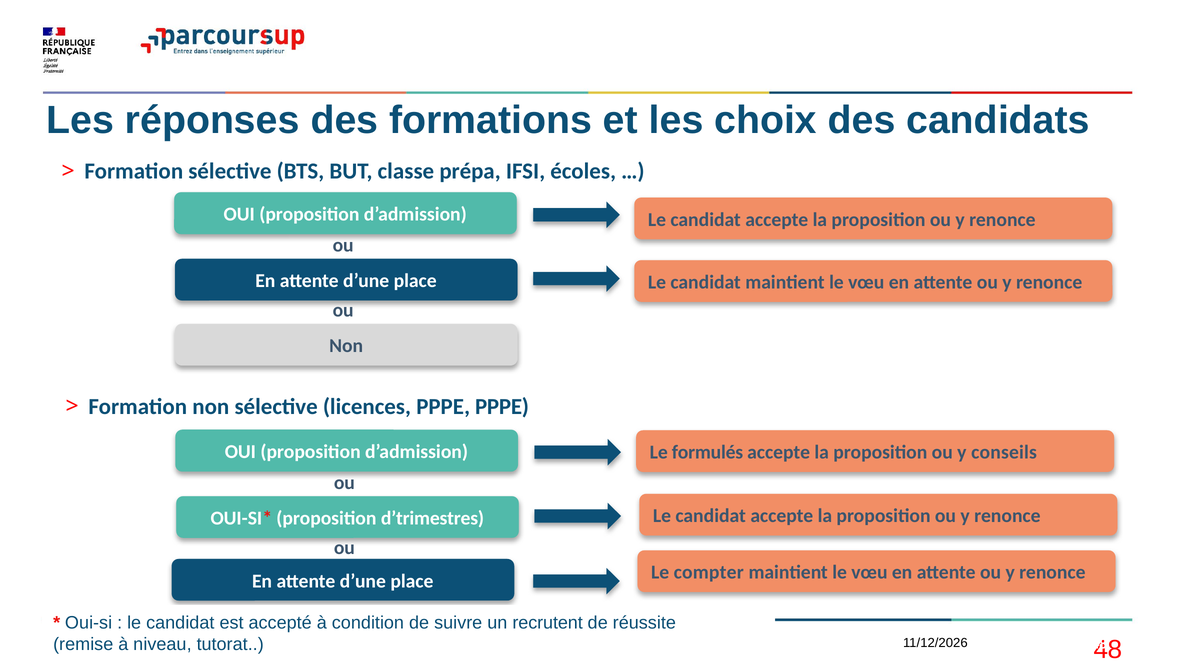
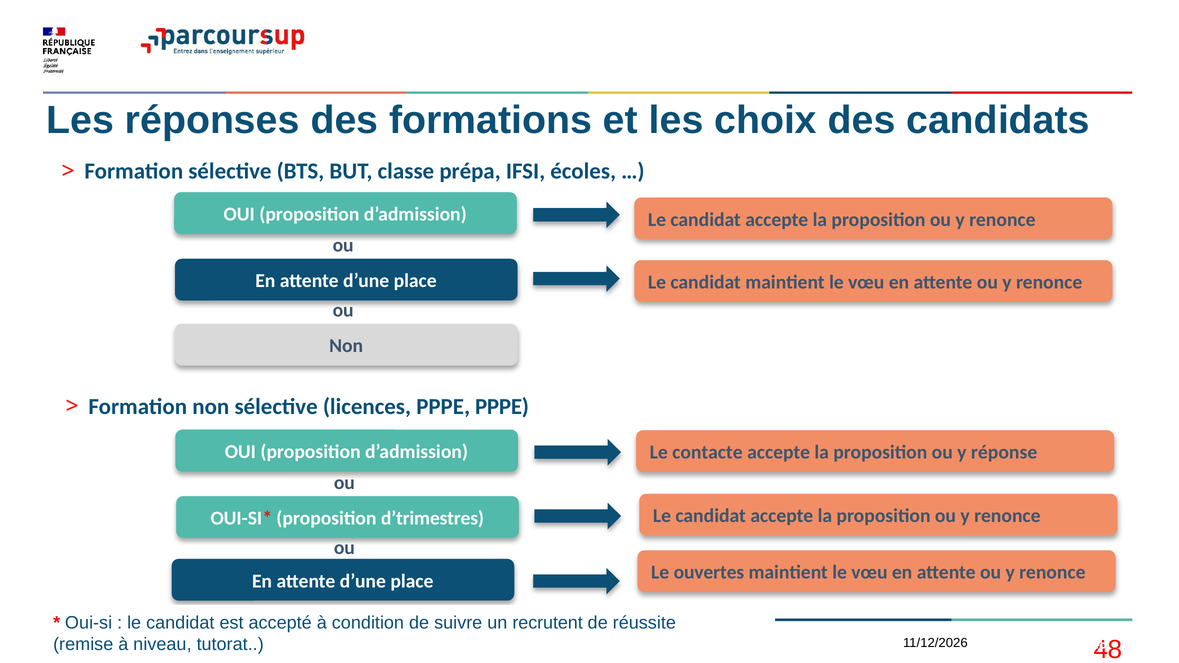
formulés: formulés -> contacte (707, 453)
conseils: conseils -> réponse (1004, 453)
compter: compter -> ouvertes (709, 573)
